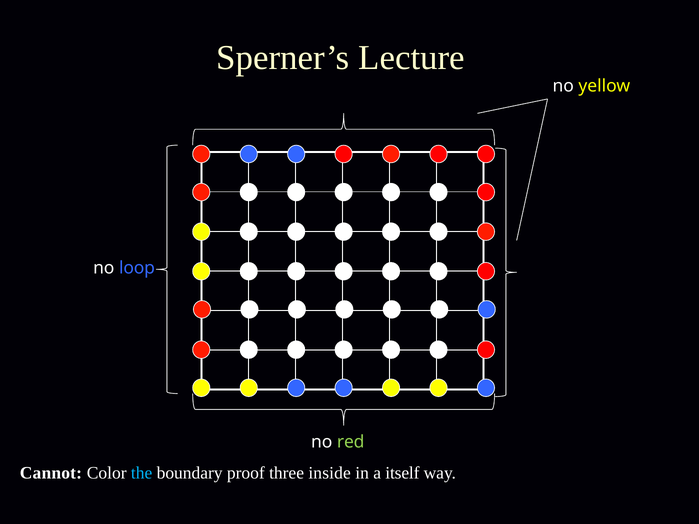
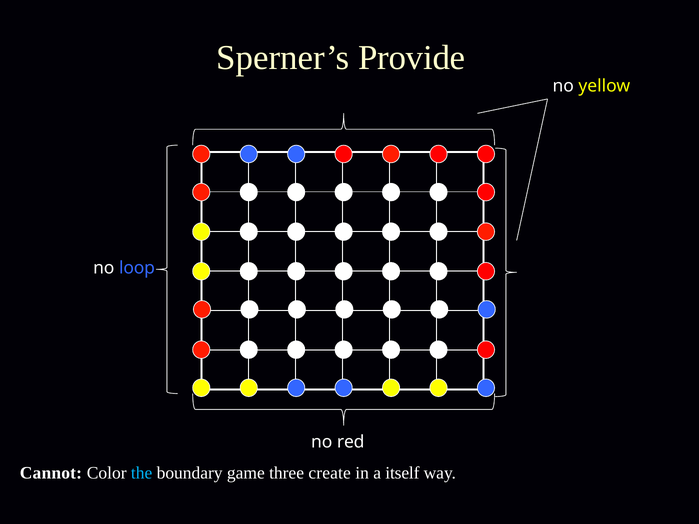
Lecture: Lecture -> Provide (412, 58)
red colour: light green -> white (351, 442)
proof: proof -> game (246, 473)
inside: inside -> create (330, 473)
